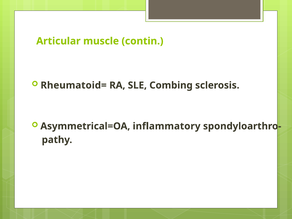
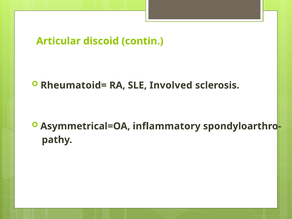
muscle: muscle -> discoid (101, 41)
Combing: Combing -> Involved (171, 85)
